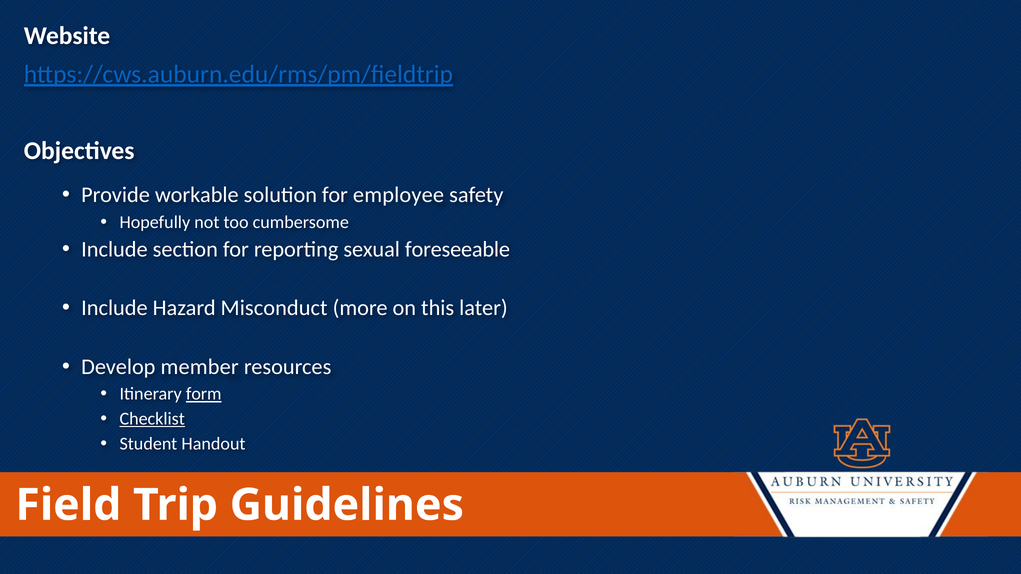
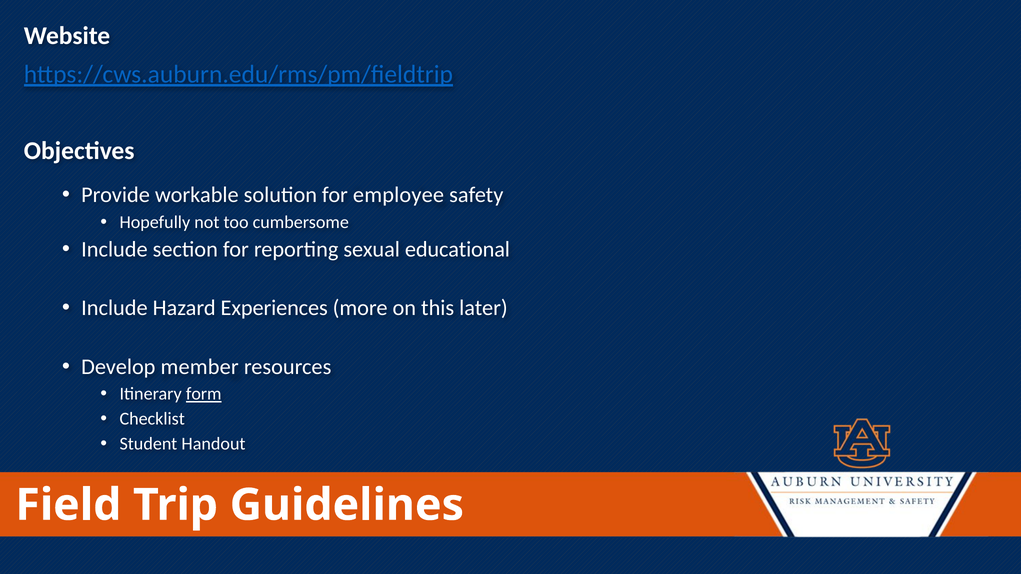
foreseeable: foreseeable -> educational (457, 249)
Misconduct: Misconduct -> Experiences (274, 308)
Checklist underline: present -> none (152, 419)
